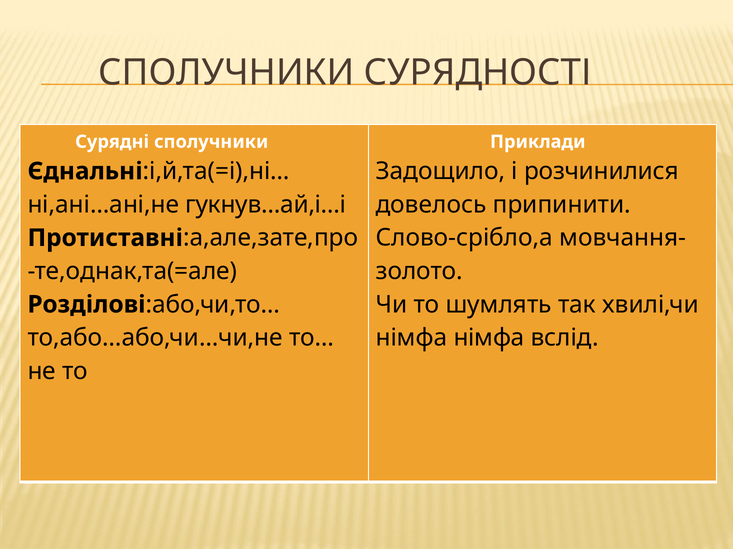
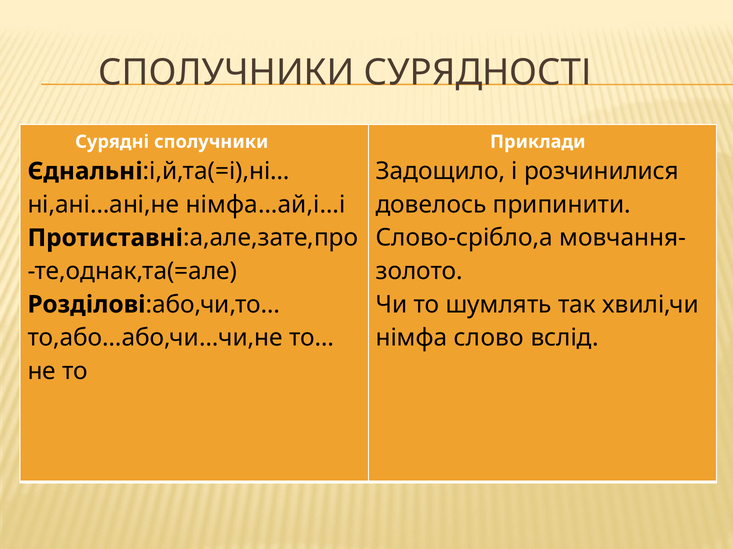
гукнув…ай,і…і: гукнув…ай,і…і -> німфа…ай,і…і (266, 205)
німфа німфа: німфа -> слово (489, 338)
